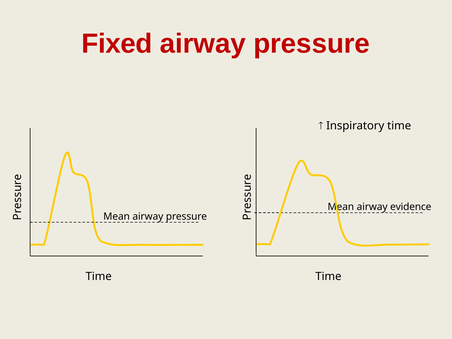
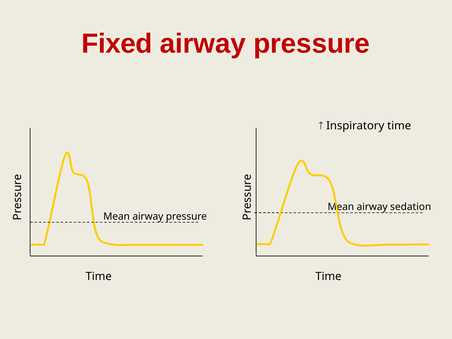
evidence: evidence -> sedation (411, 207)
